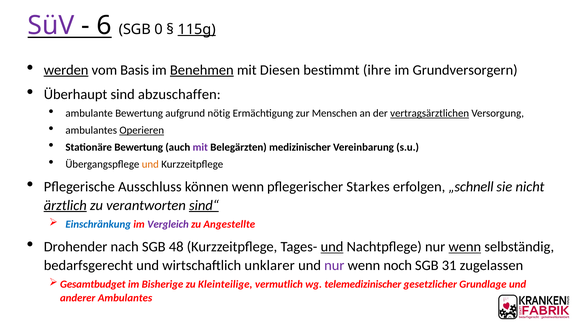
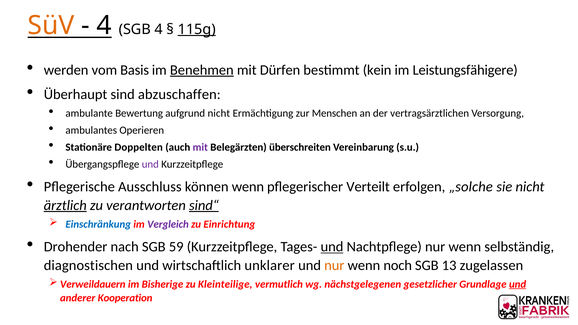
SüV colour: purple -> orange (51, 25)
6: 6 -> 4 (104, 25)
SGB 0: 0 -> 4 (159, 29)
werden underline: present -> none (66, 70)
Diesen: Diesen -> Dürfen (280, 70)
ihre: ihre -> kein (377, 70)
Grundversorgern: Grundversorgern -> Leistungsfähigere (465, 70)
aufgrund nötig: nötig -> nicht (219, 113)
vertragsärztlichen underline: present -> none (430, 113)
Operieren underline: present -> none (142, 130)
Stationäre Bewertung: Bewertung -> Doppelten (139, 147)
medizinischer: medizinischer -> überschreiten (300, 147)
und colour: orange -> purple (150, 164)
Starkes: Starkes -> Verteilt (368, 187)
„schnell: „schnell -> „solche (471, 187)
Angestellte: Angestellte -> Einrichtung (229, 224)
48: 48 -> 59 (176, 247)
wenn underline: present -> none (465, 247)
bedarfsgerecht: bedarfsgerecht -> diagnostischen (88, 265)
nur colour: purple -> orange (334, 265)
31: 31 -> 13 (449, 265)
Gesamtbudget: Gesamtbudget -> Verweildauern (93, 284)
telemedizinischer: telemedizinischer -> nächstgelegenen (363, 284)
und underline: none -> present (518, 284)
anderer Ambulantes: Ambulantes -> Kooperation (125, 298)
